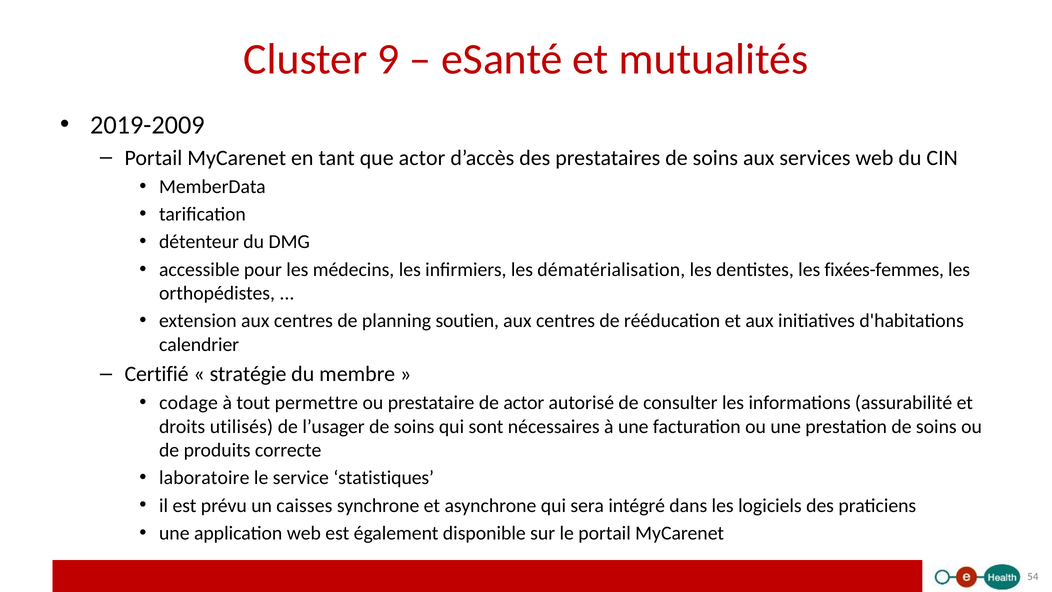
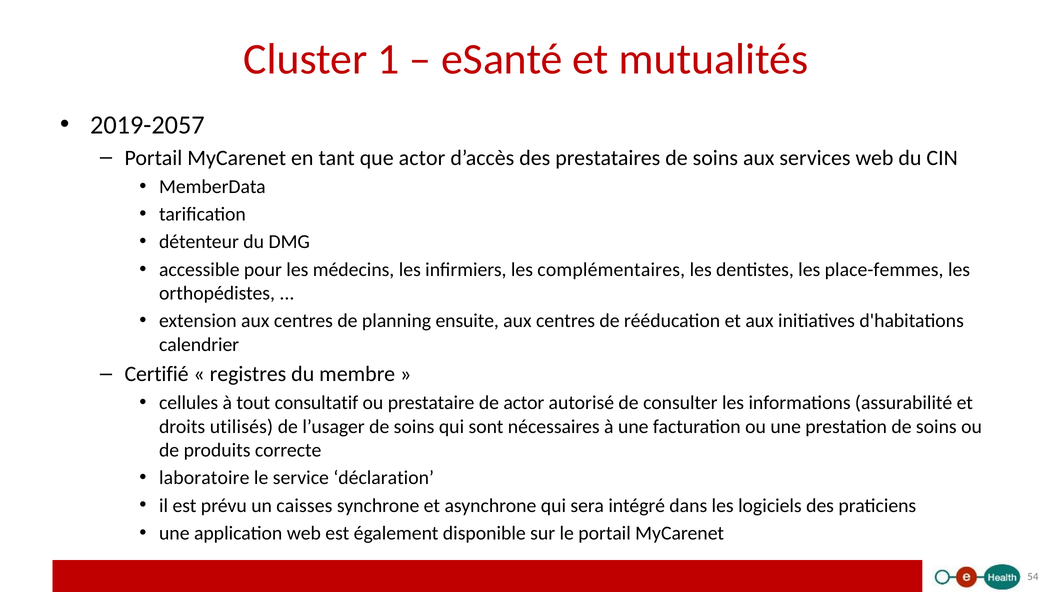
9: 9 -> 1 (388, 59)
2019-2009: 2019-2009 -> 2019-2057 (147, 125)
dématérialisation: dématérialisation -> complémentaires (611, 269)
fixées-femmes: fixées-femmes -> place-femmes (884, 269)
soutien: soutien -> ensuite (467, 321)
stratégie: stratégie -> registres (248, 374)
codage: codage -> cellules (189, 403)
permettre: permettre -> consultatif (316, 403)
statistiques: statistiques -> déclaration (384, 478)
